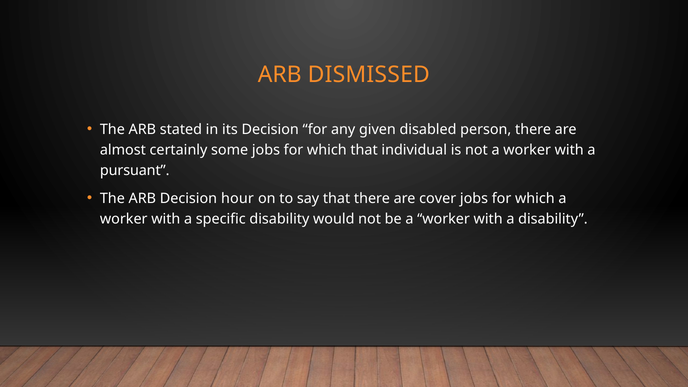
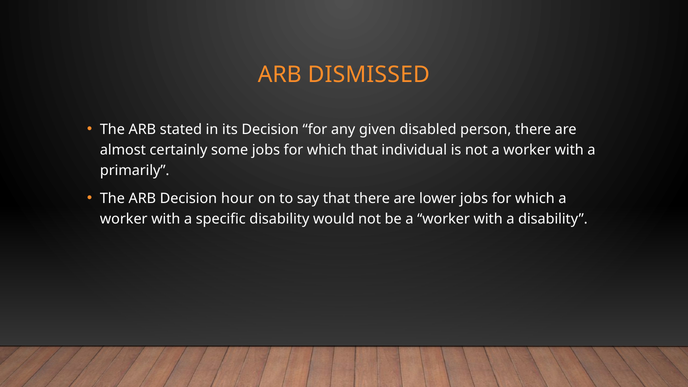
pursuant: pursuant -> primarily (135, 171)
cover: cover -> lower (438, 198)
